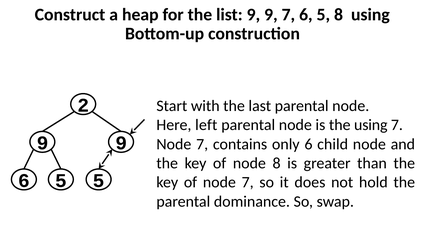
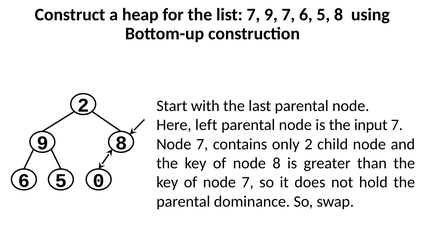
list 9: 9 -> 7 (253, 15)
the using: using -> input (371, 125)
9: 9 -> 8 (121, 143)
only 6: 6 -> 2 (308, 144)
5 5: 5 -> 0 (99, 181)
